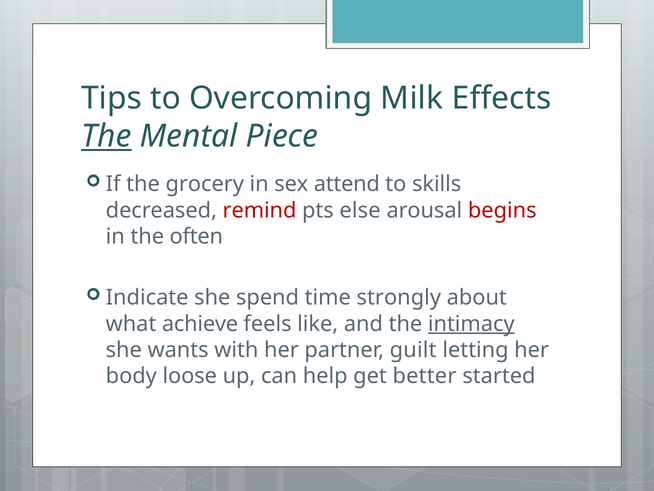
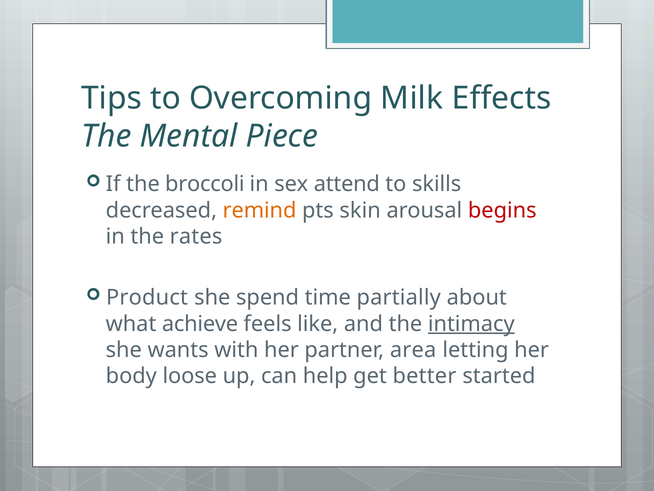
The underline: present -> none (106, 136)
grocery: grocery -> broccoli (205, 184)
remind colour: red -> orange (260, 210)
else: else -> skin (360, 210)
often: often -> rates (196, 236)
Indicate: Indicate -> Product (147, 297)
strongly: strongly -> partially (399, 297)
guilt: guilt -> area (413, 350)
